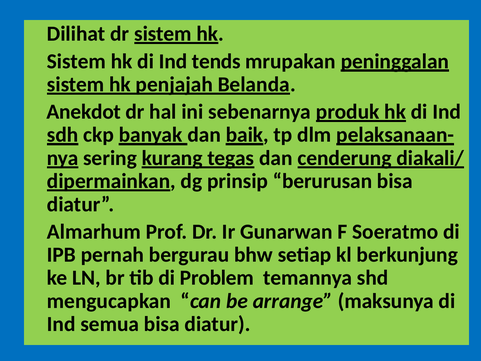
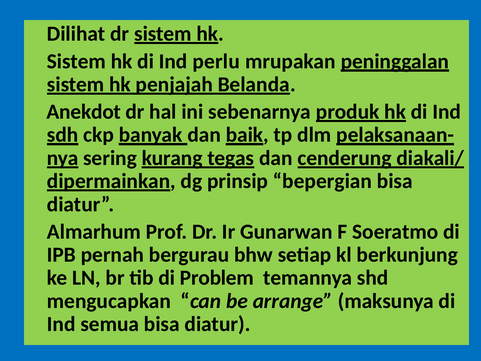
tends: tends -> perlu (216, 61)
berurusan: berurusan -> bepergian (322, 181)
